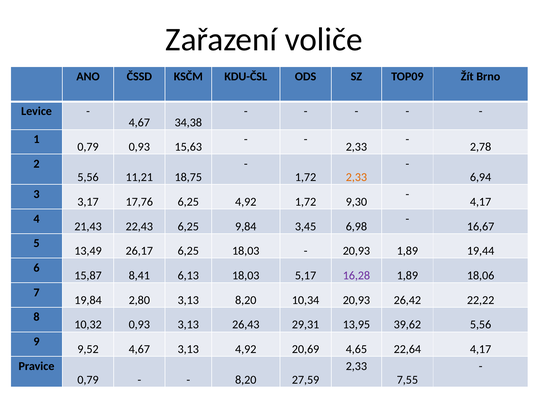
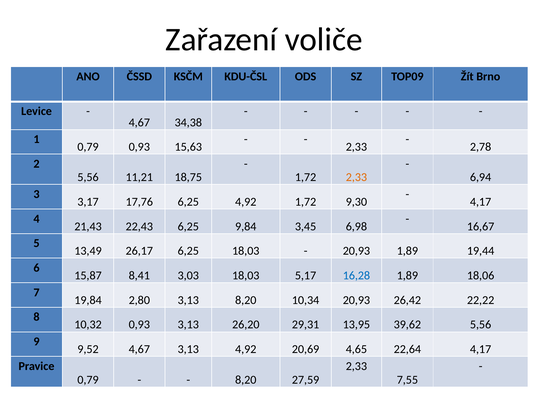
6,13: 6,13 -> 3,03 (188, 276)
16,28 colour: purple -> blue (356, 276)
26,43: 26,43 -> 26,20 (246, 325)
